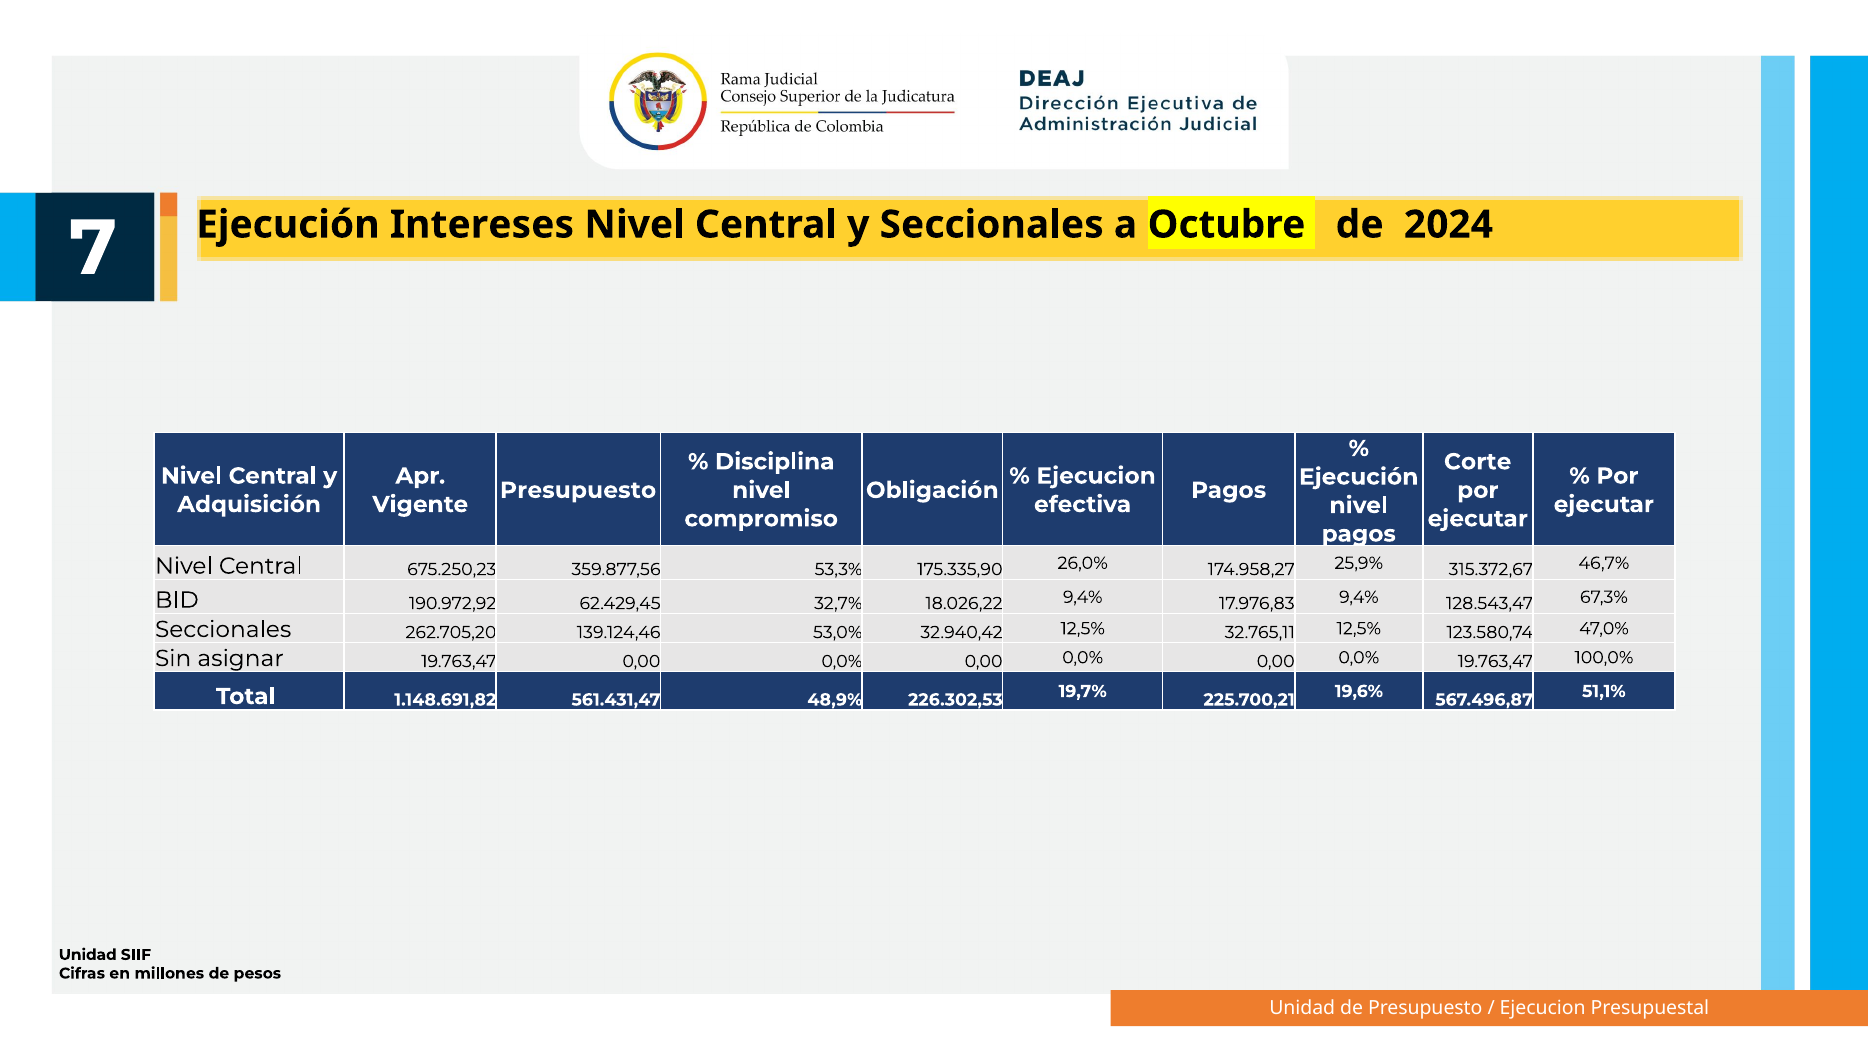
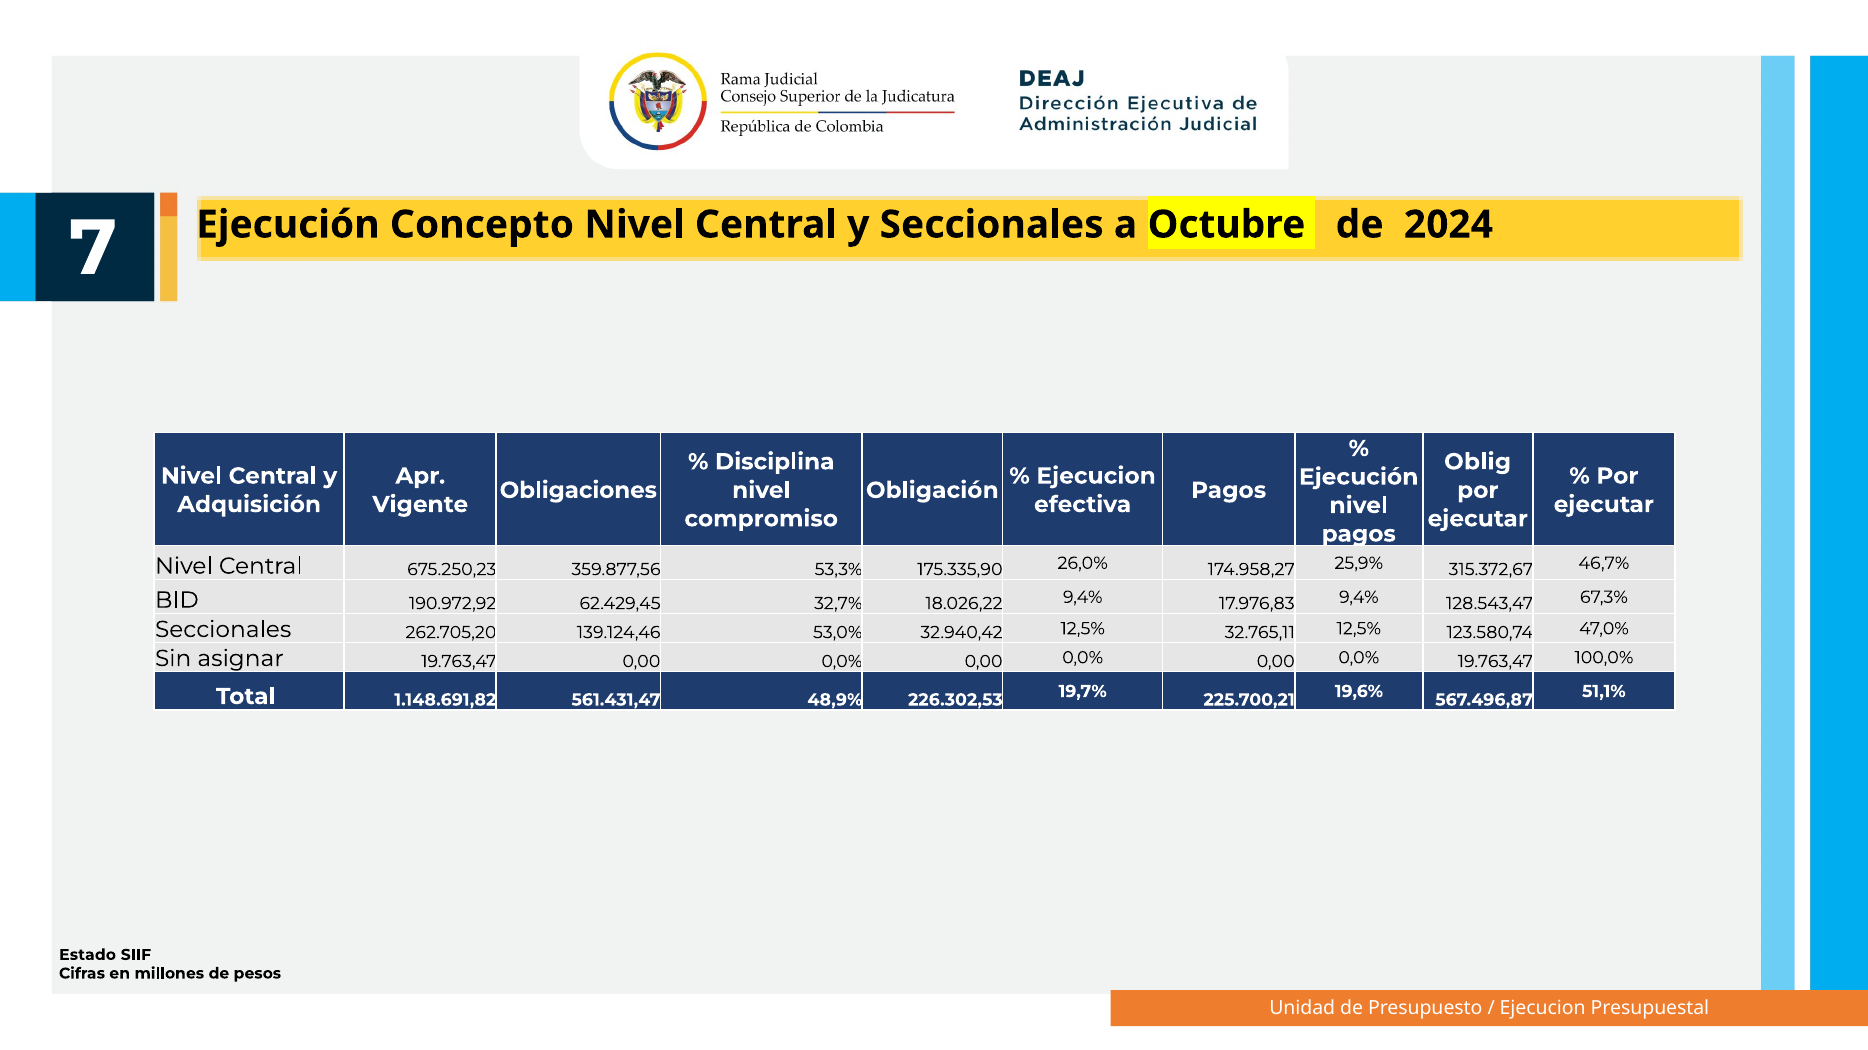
Intereses: Intereses -> Concepto (482, 225)
Corte: Corte -> Oblig (1478, 462)
Presupuesto: Presupuesto -> Obligaciones (578, 491)
Unidad: Unidad -> Estado (88, 955)
